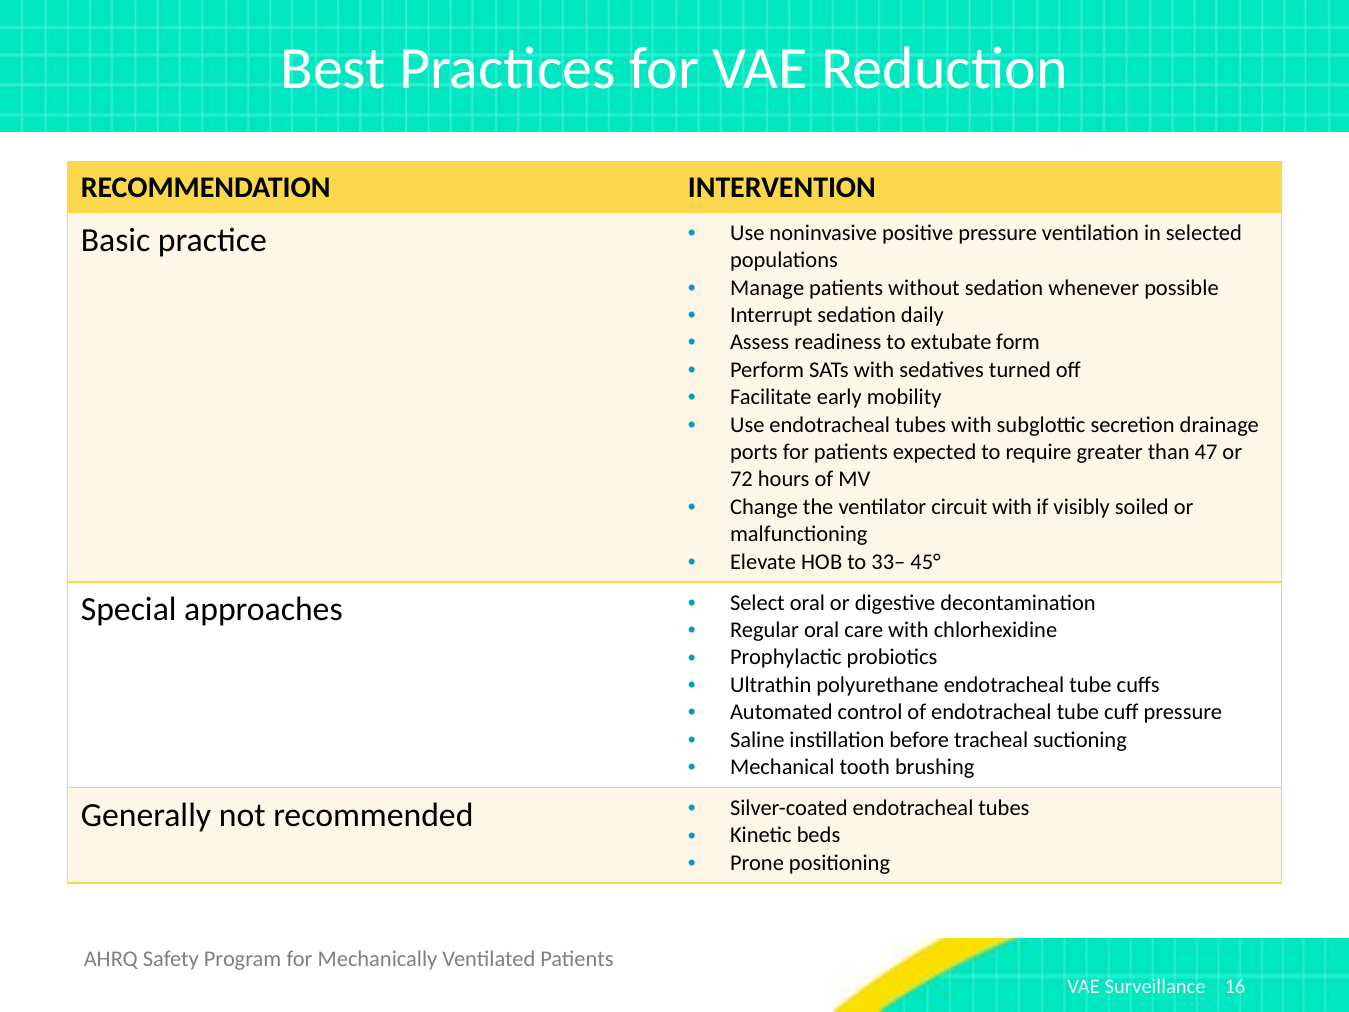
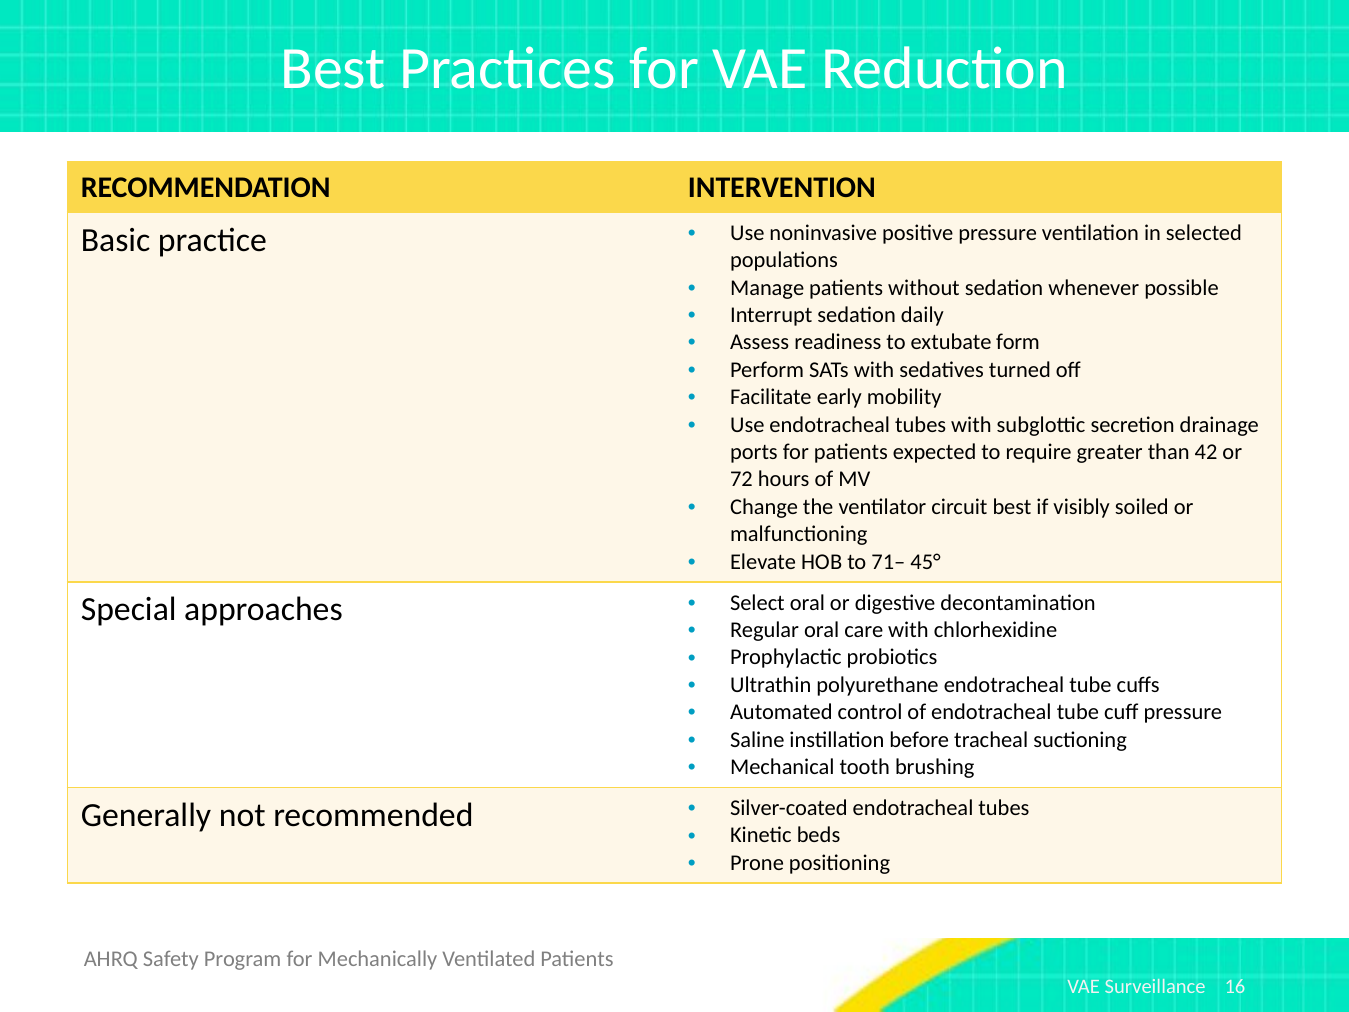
47: 47 -> 42 (1206, 452)
circuit with: with -> best (1012, 507)
33–: 33– -> 71– (888, 562)
